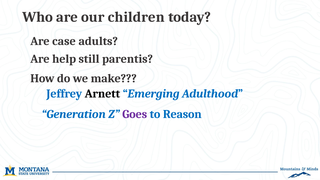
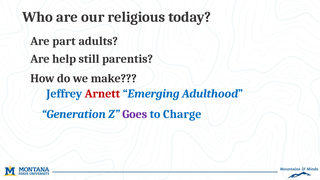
children: children -> religious (136, 17)
case: case -> part (64, 41)
Arnett colour: black -> red (102, 94)
Reason: Reason -> Charge (182, 114)
